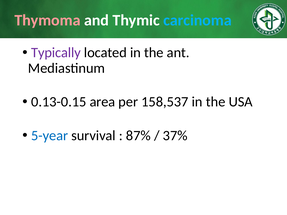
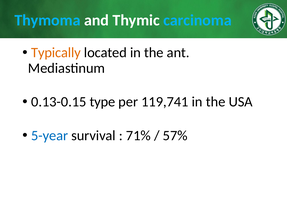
Thymoma colour: pink -> light blue (47, 20)
Typically colour: purple -> orange (56, 53)
area: area -> type (102, 102)
158,537: 158,537 -> 119,741 (165, 102)
87%: 87% -> 71% (138, 136)
37%: 37% -> 57% (175, 136)
